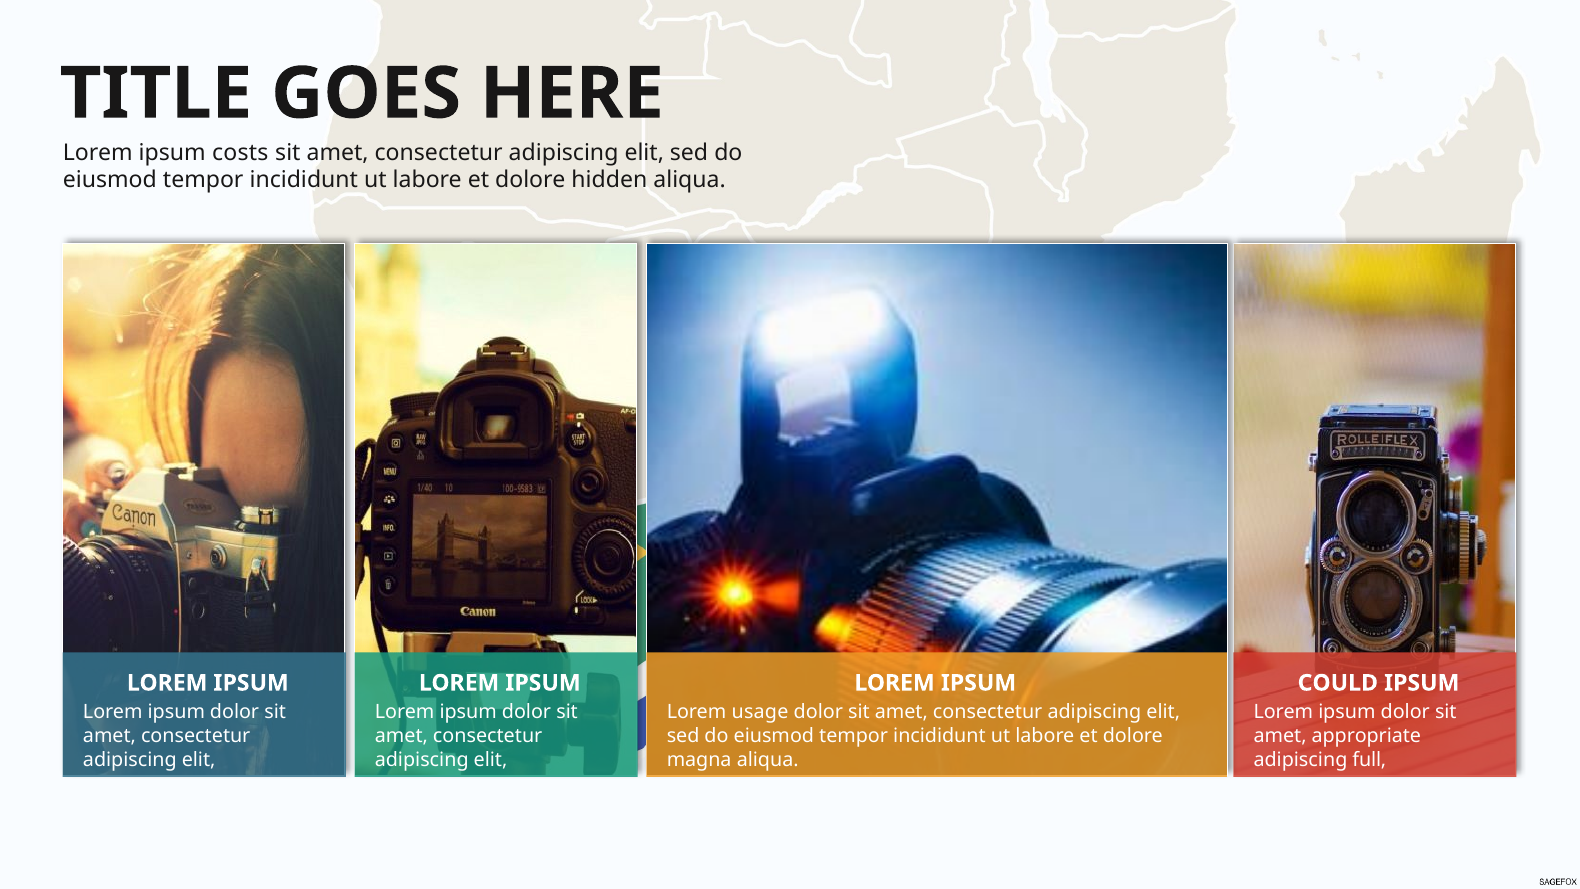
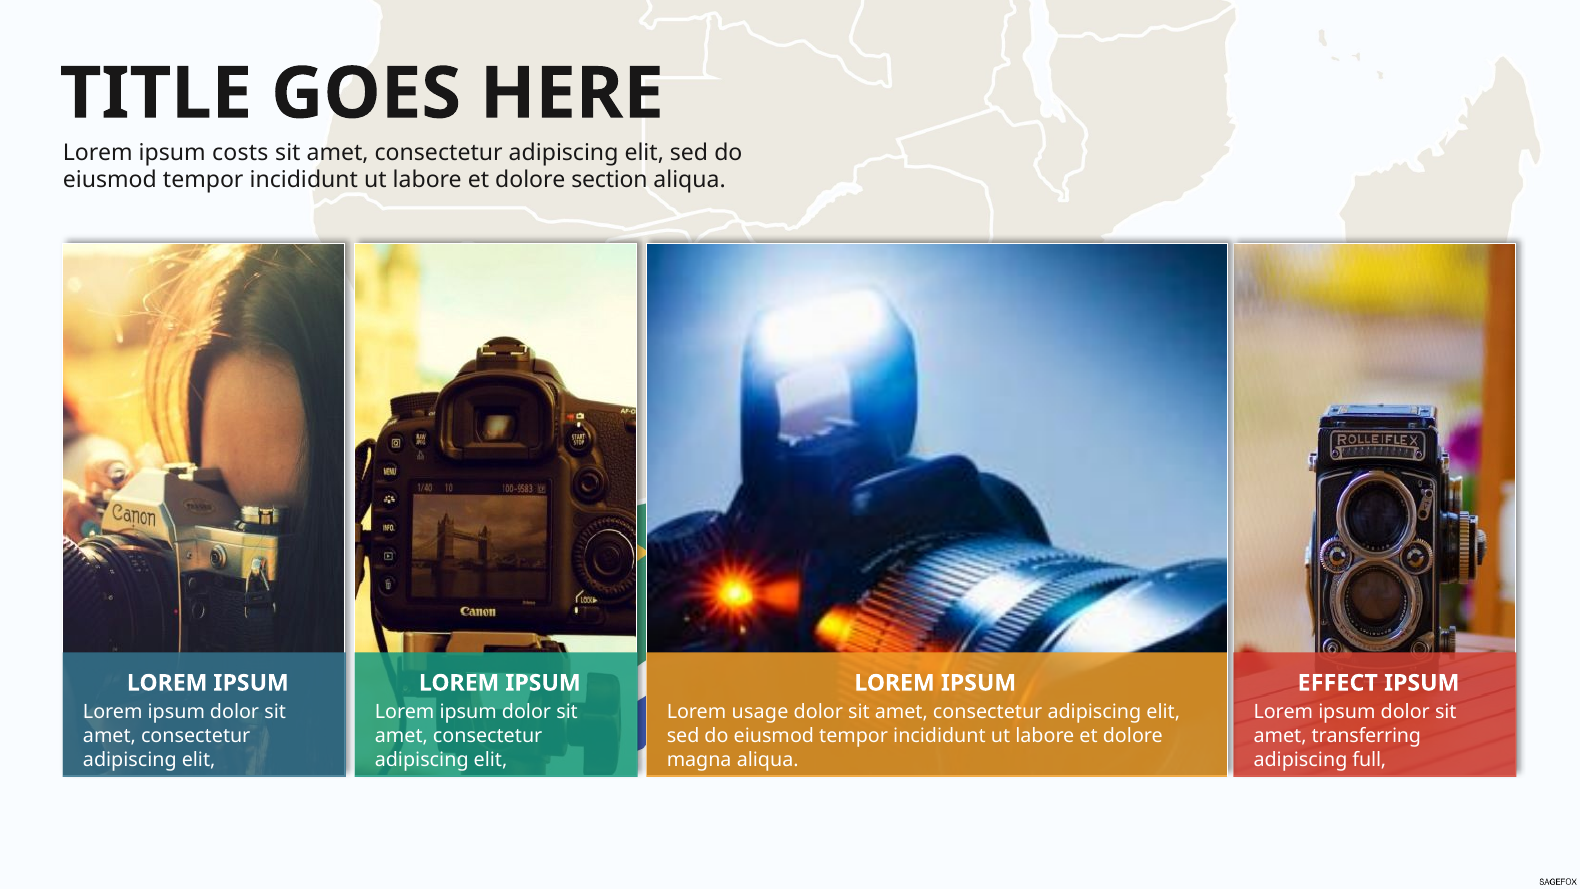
hidden: hidden -> section (609, 180)
COULD: COULD -> EFFECT (1338, 683)
appropriate: appropriate -> transferring (1366, 736)
